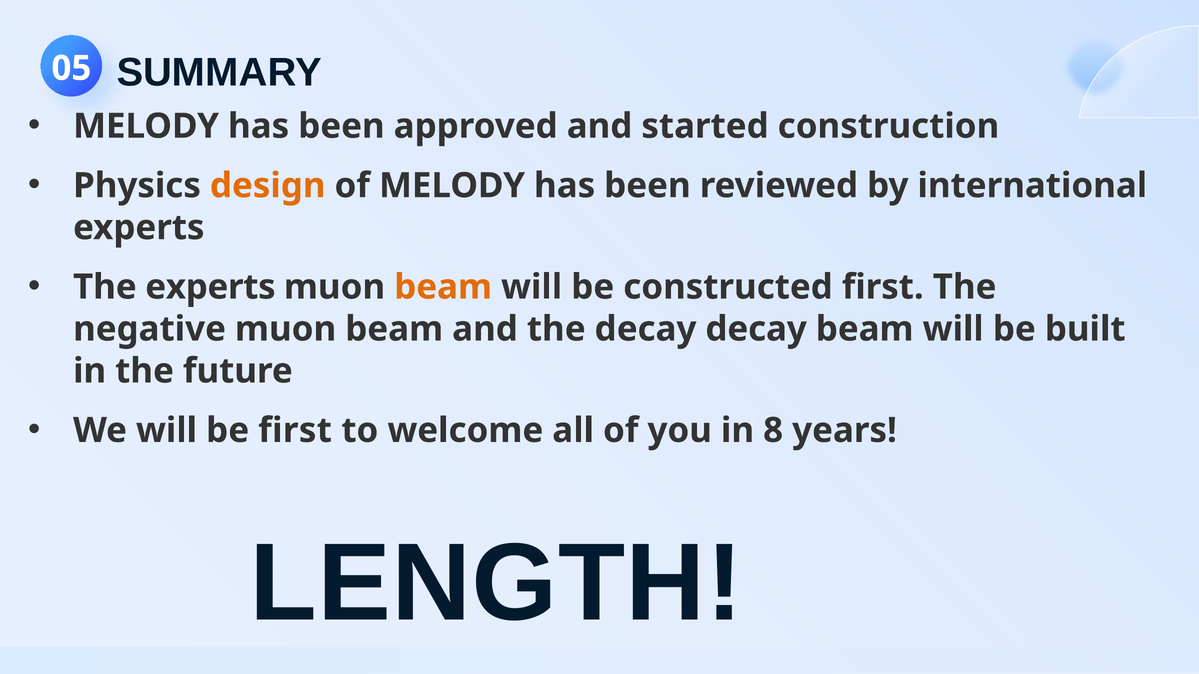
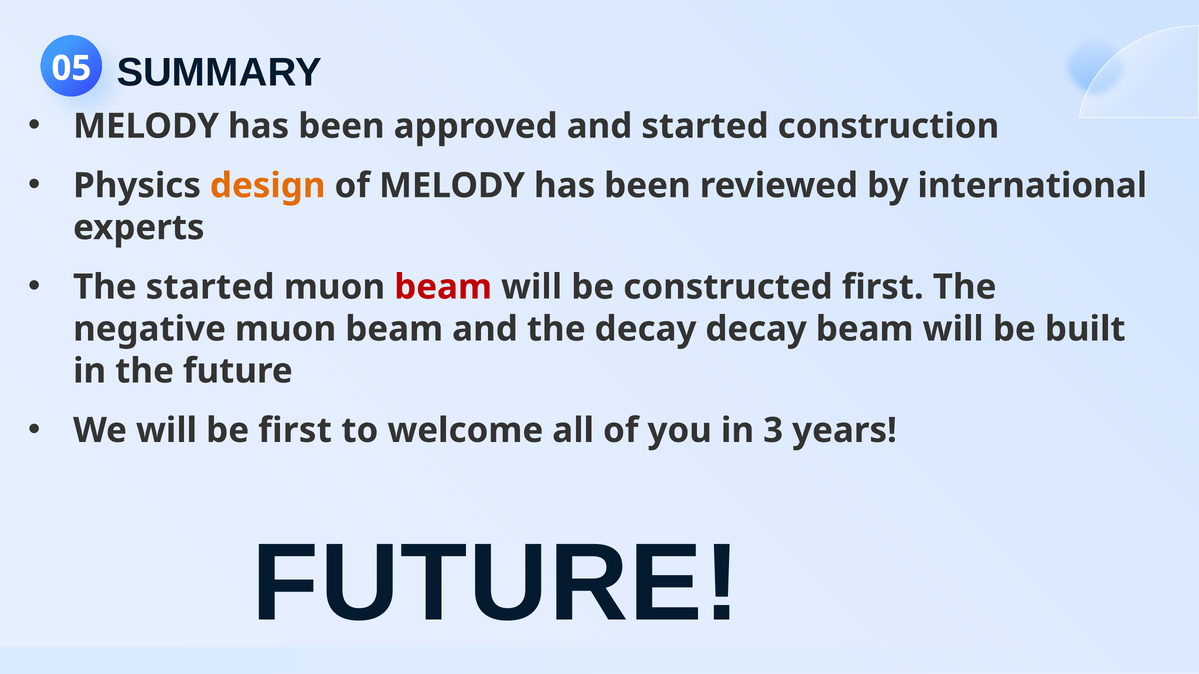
The experts: experts -> started (210, 287)
beam colour: orange -> red (443, 287)
8: 8 -> 3 (773, 431)
LENGTH: LENGTH -> FUTURE (496, 584)
